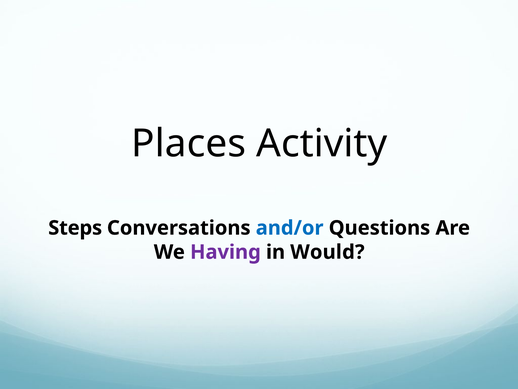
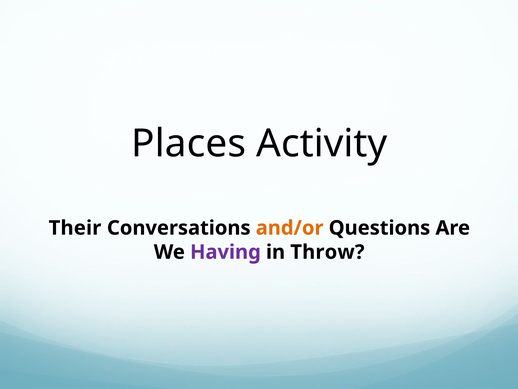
Steps: Steps -> Their (75, 228)
and/or colour: blue -> orange (290, 228)
Would: Would -> Throw (327, 252)
